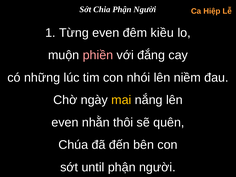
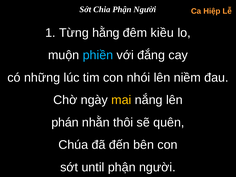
Từng even: even -> hằng (106, 33)
phiền colour: pink -> light blue (98, 55)
even: even -> phán (65, 122)
